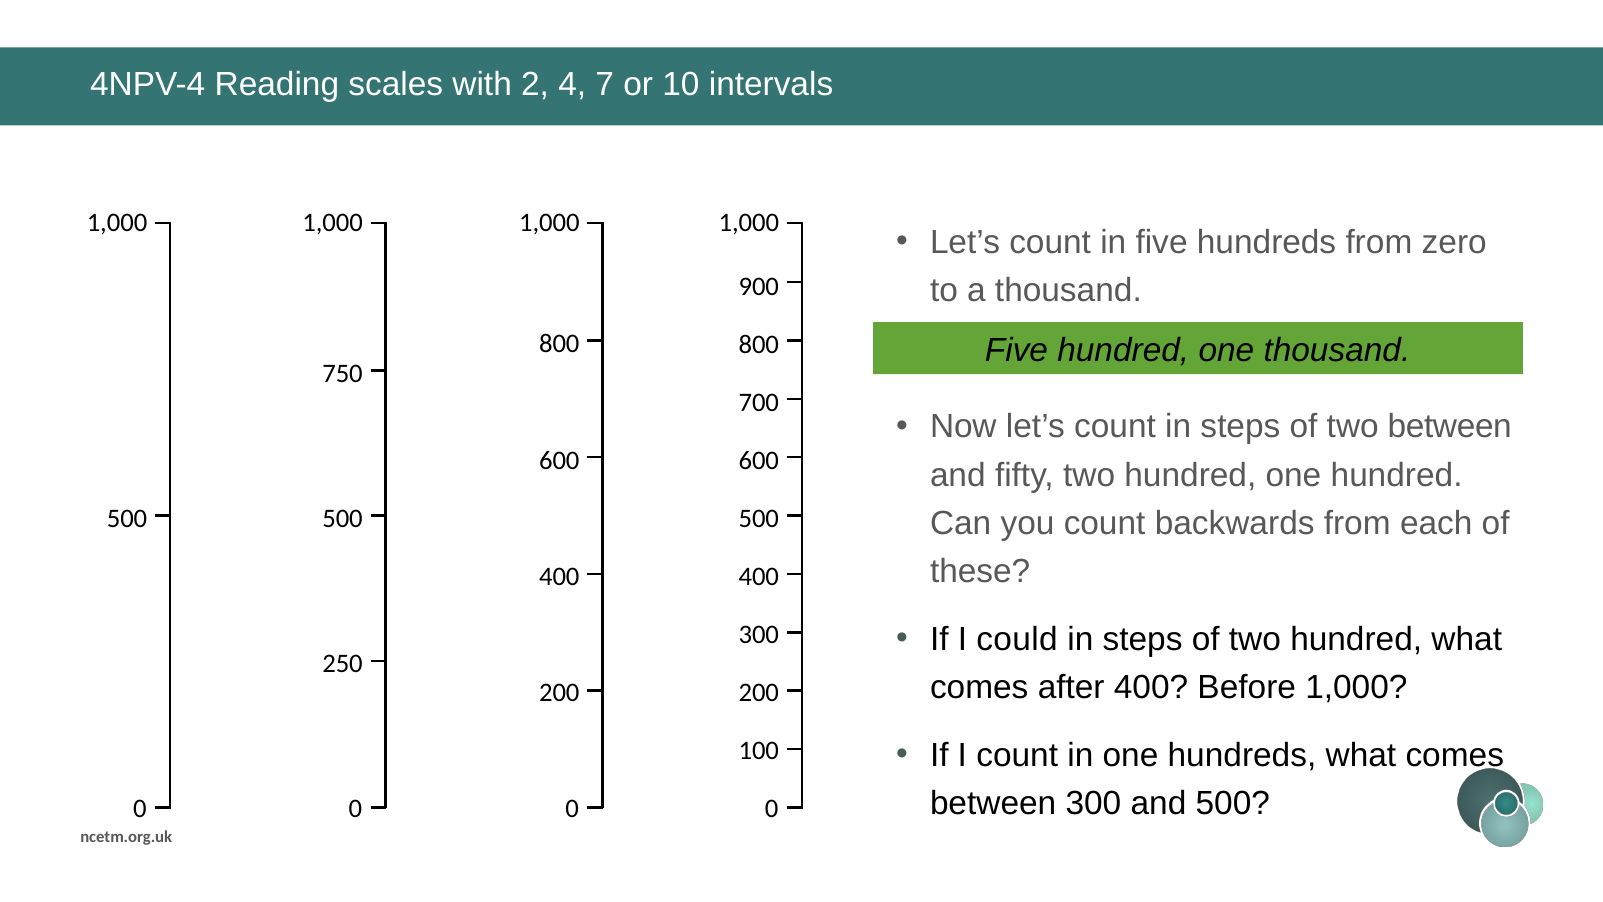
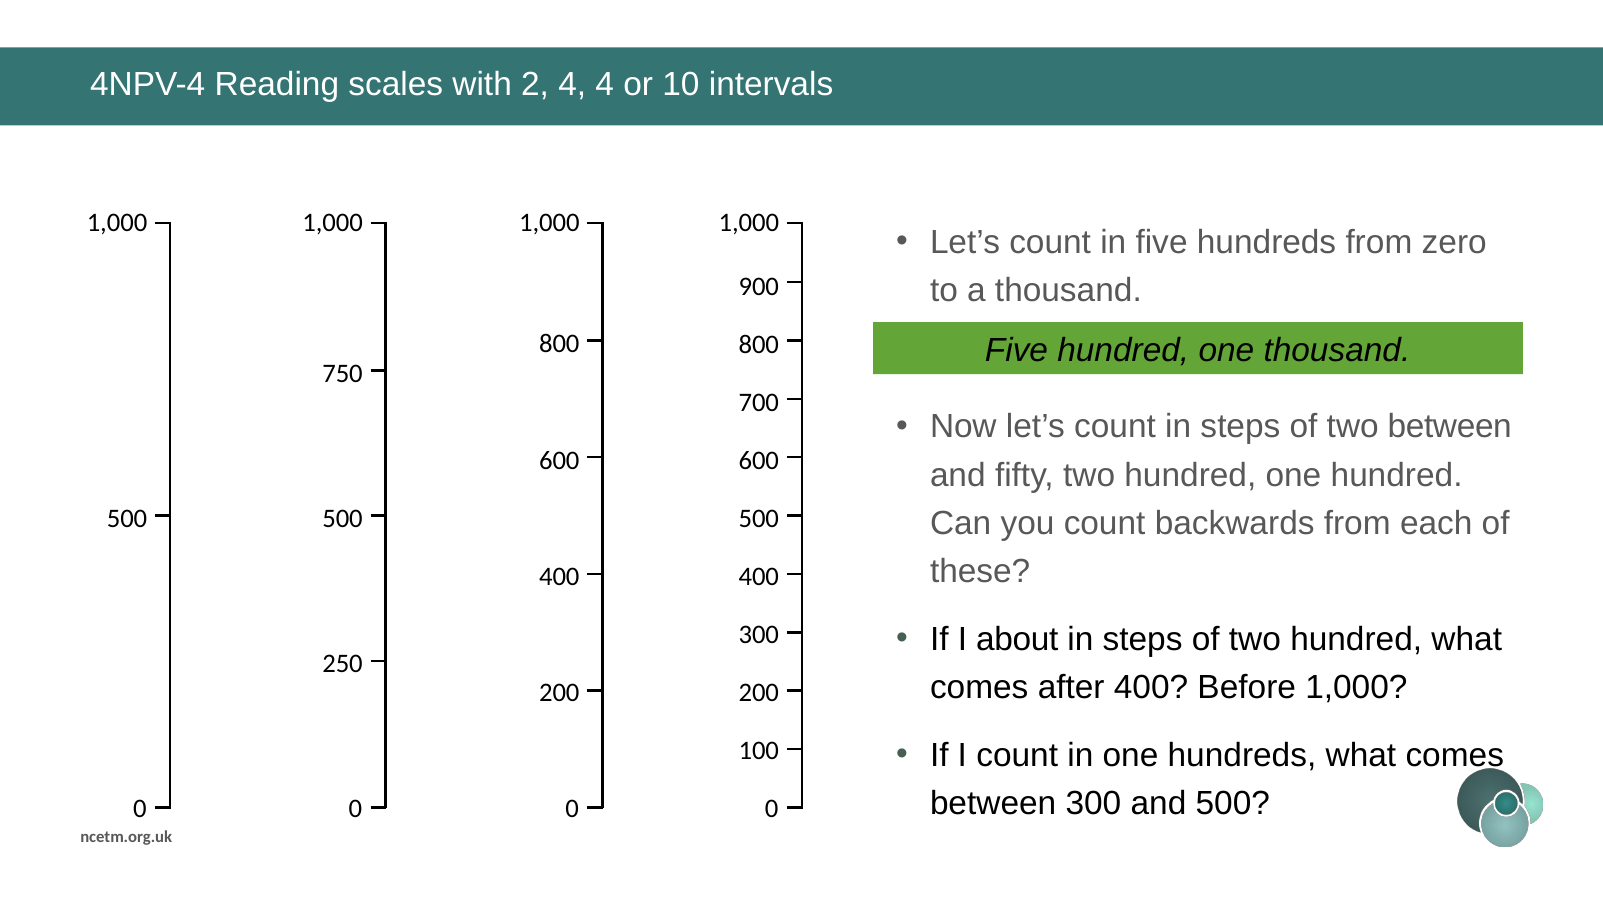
4 7: 7 -> 4 (605, 85)
could: could -> about (1017, 639)
